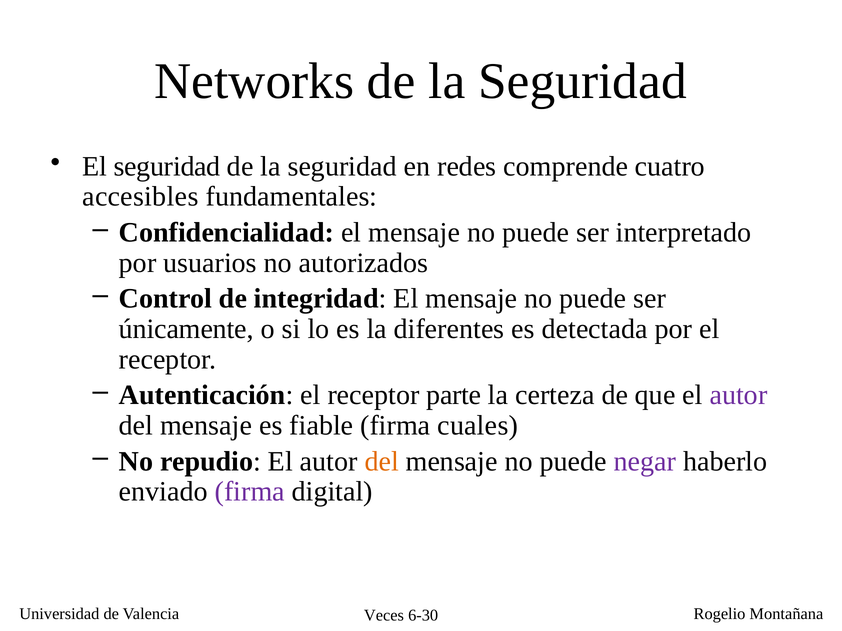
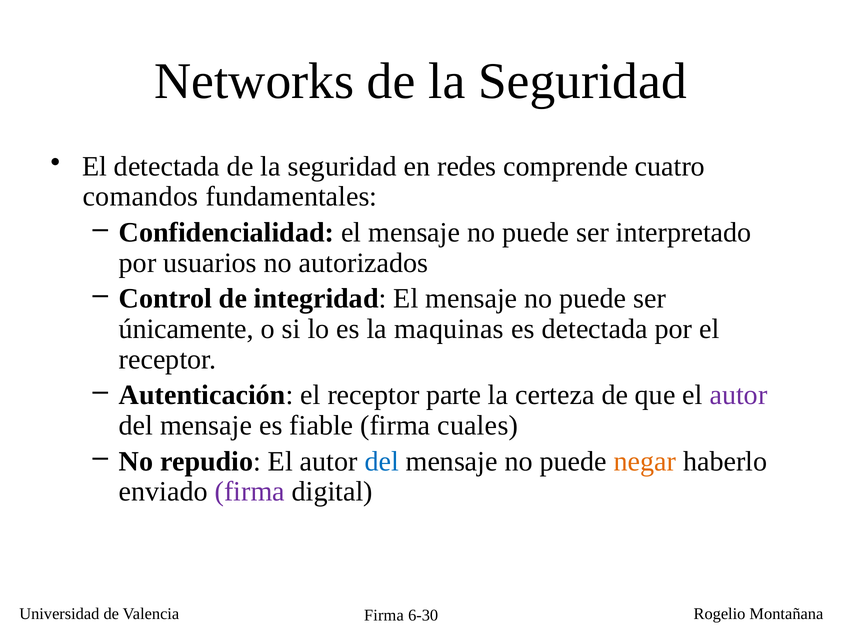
El seguridad: seguridad -> detectada (167, 167)
accesibles: accesibles -> comandos (140, 197)
diferentes: diferentes -> maquinas (449, 329)
del colour: orange -> blue (382, 462)
negar colour: purple -> orange (645, 462)
Veces: Veces -> Firma (384, 616)
